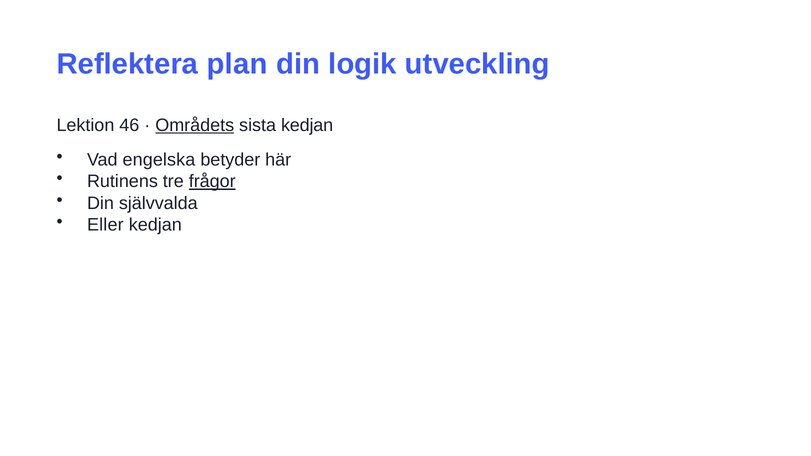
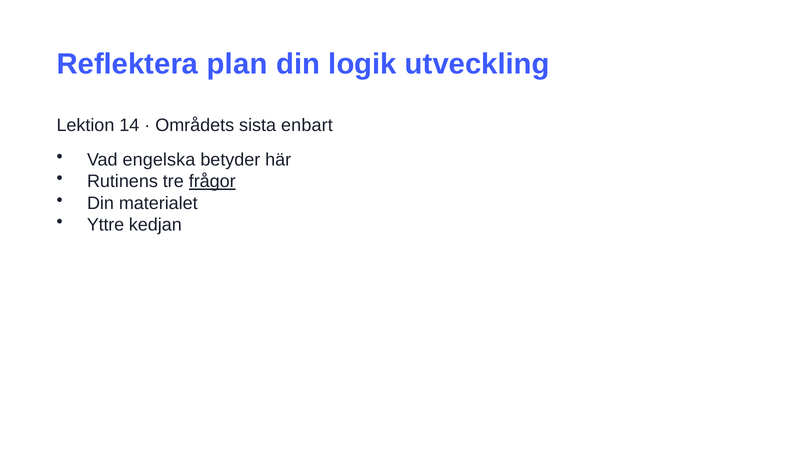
46: 46 -> 14 (129, 126)
Områdets underline: present -> none (195, 126)
sista kedjan: kedjan -> enbart (307, 126)
självvalda: självvalda -> materialet (158, 203)
Eller: Eller -> Yttre (106, 225)
